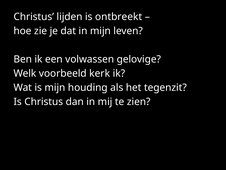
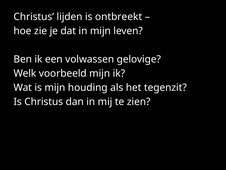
voorbeeld kerk: kerk -> mijn (100, 73)
